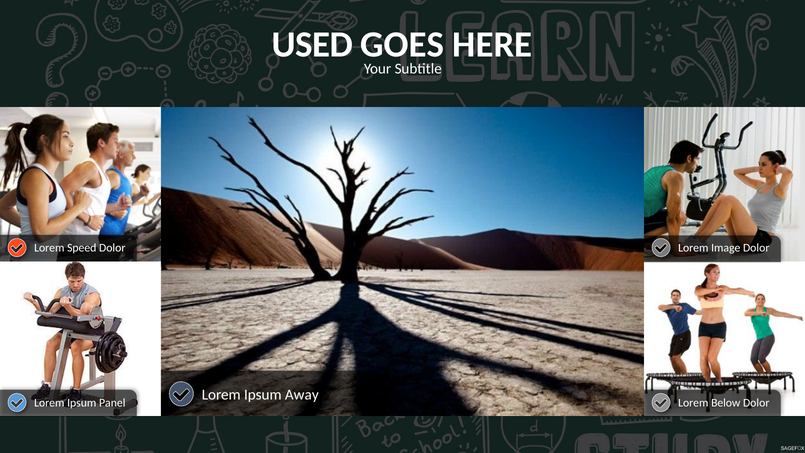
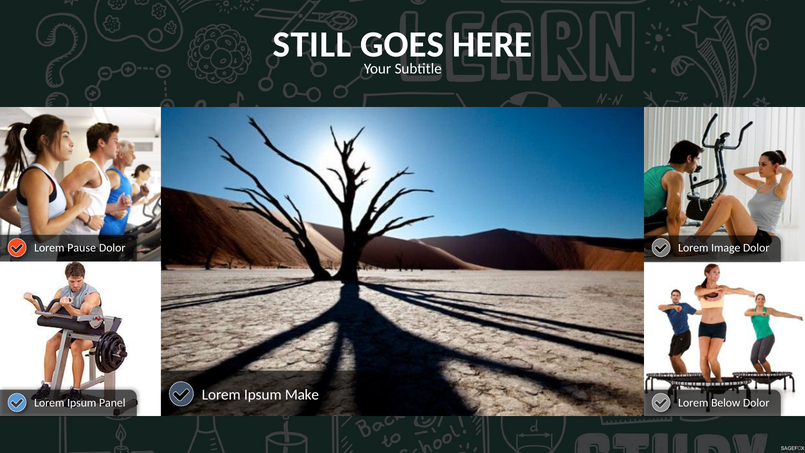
USED: USED -> STILL (312, 45)
Speed: Speed -> Pause (82, 248)
Away: Away -> Make (302, 395)
